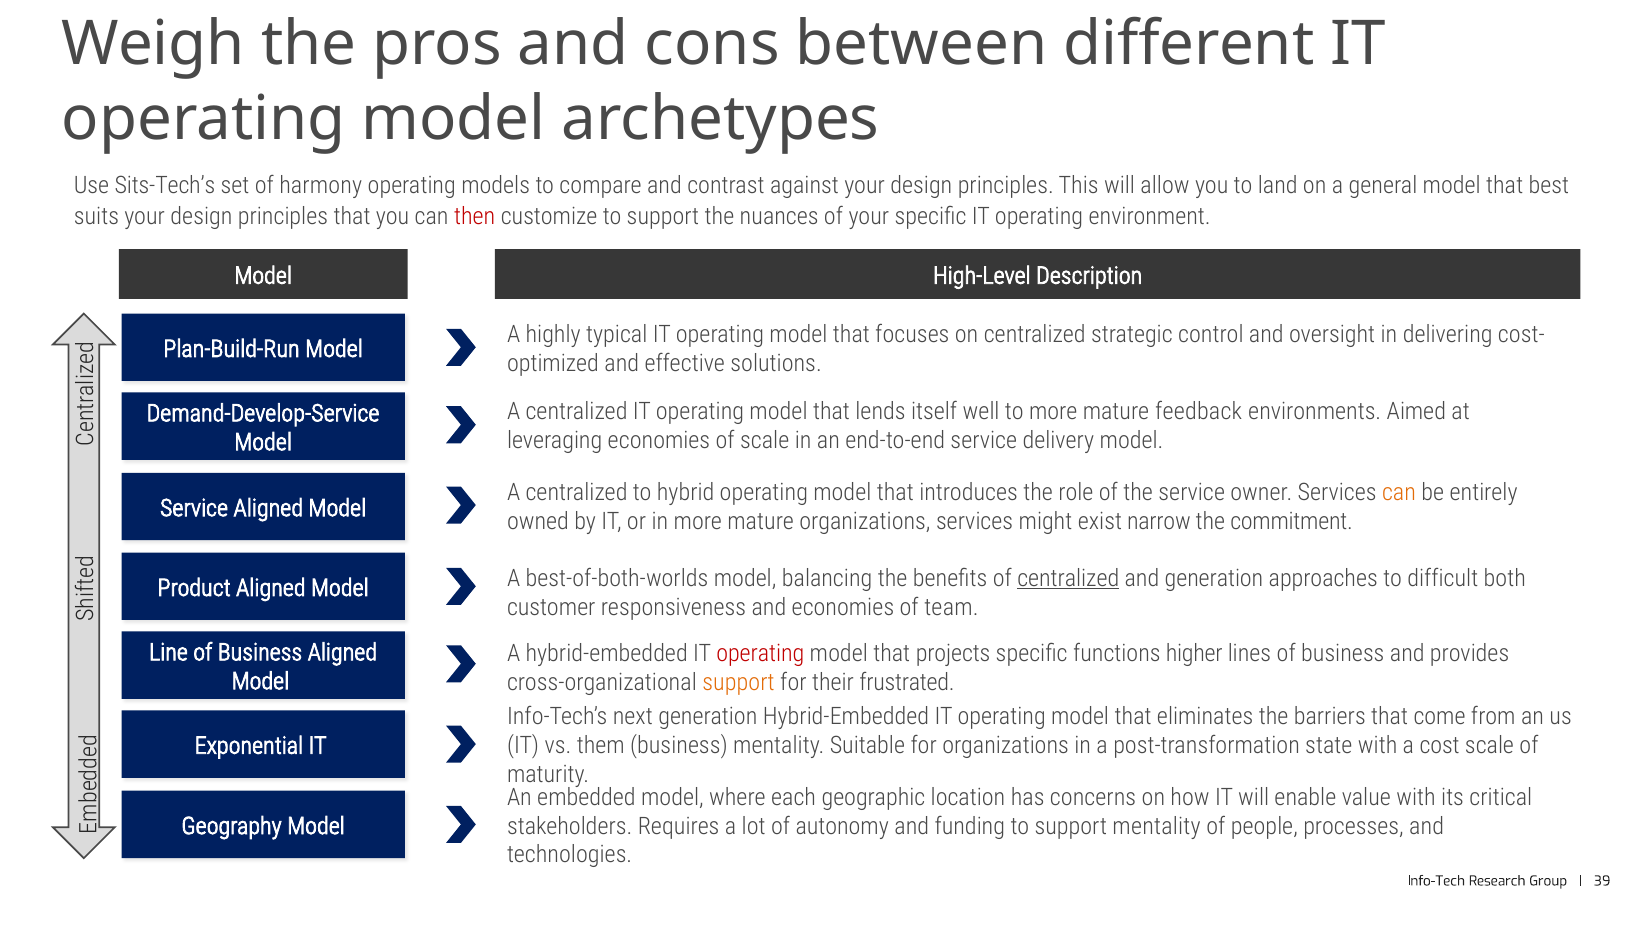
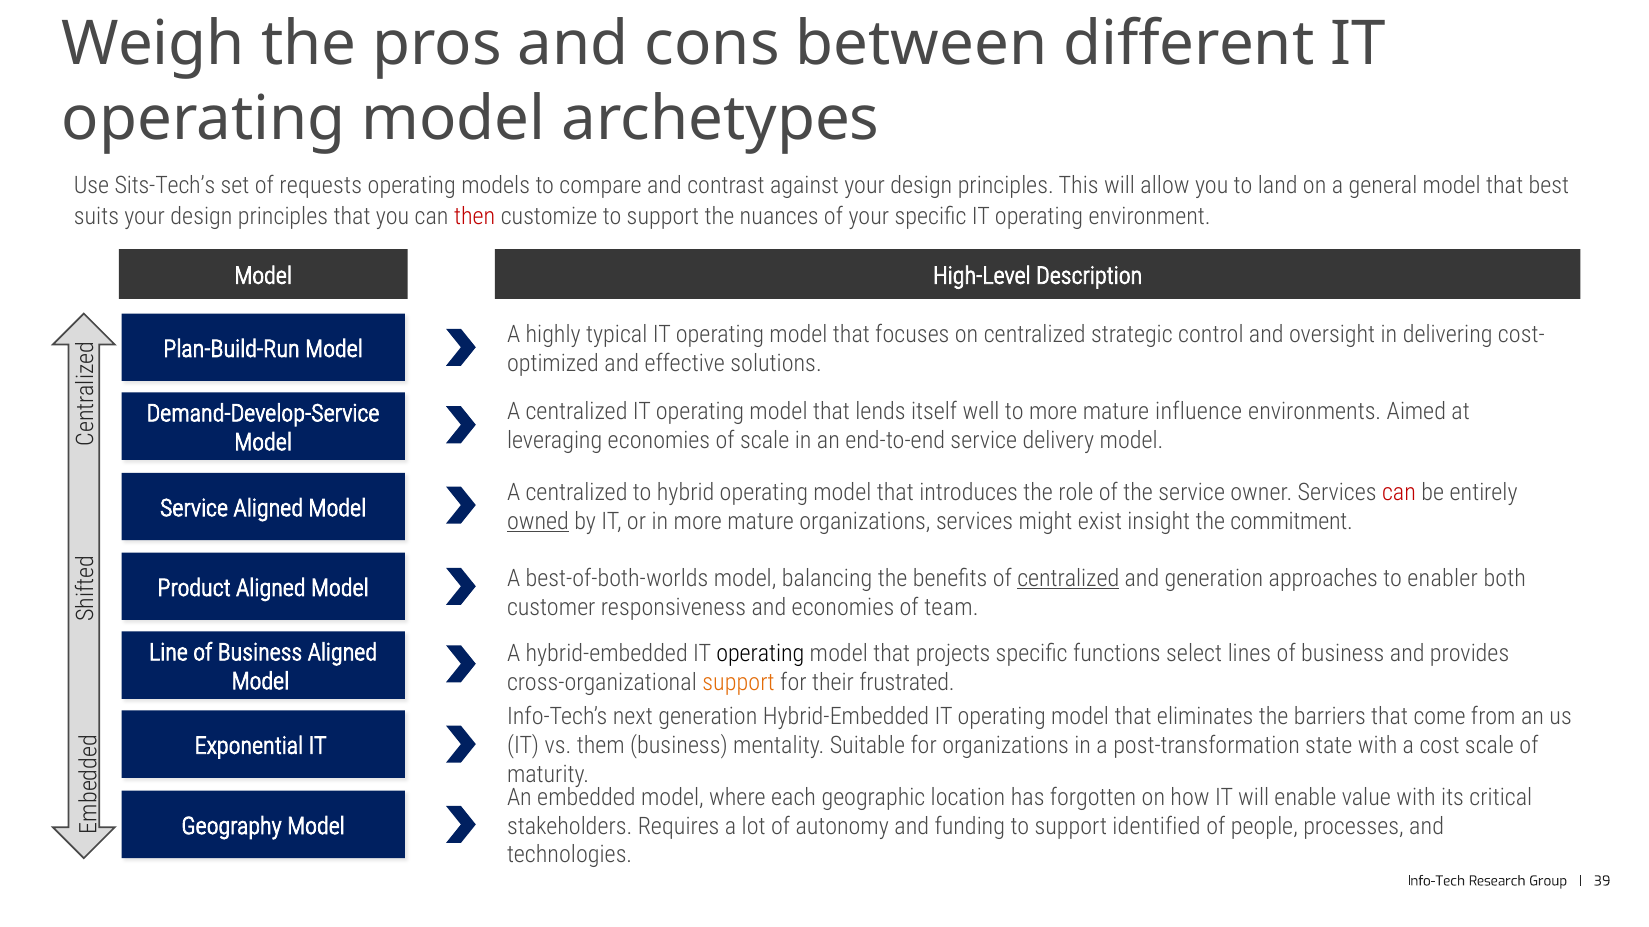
harmony: harmony -> requests (321, 186)
feedback: feedback -> influence (1199, 412)
can colour: orange -> red (1399, 493)
owned underline: none -> present (538, 521)
narrow: narrow -> insight (1159, 521)
difficult: difficult -> enabler (1443, 579)
operating colour: red -> black (760, 654)
higher: higher -> select (1194, 654)
concerns: concerns -> forgotten (1093, 798)
support mentality: mentality -> identified (1157, 827)
